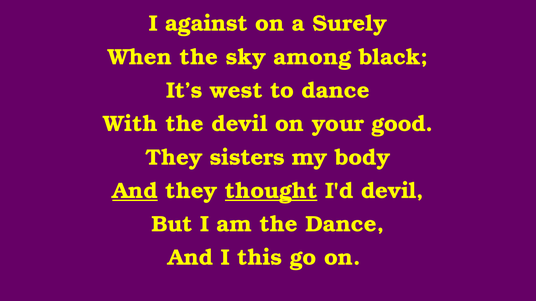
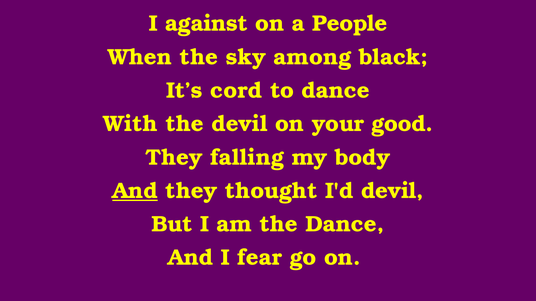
Surely: Surely -> People (350, 24)
west: west -> cord (236, 91)
sisters: sisters -> falling (247, 158)
thought underline: present -> none (271, 191)
this: this -> fear (260, 258)
